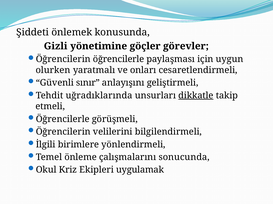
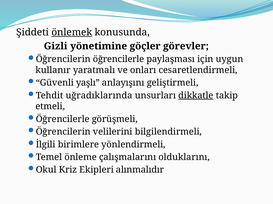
önlemek underline: none -> present (72, 32)
olurken: olurken -> kullanır (53, 70)
sınır: sınır -> yaşlı (88, 83)
sonucunda: sonucunda -> olduklarını (184, 158)
uygulamak: uygulamak -> alınmalıdır (140, 170)
